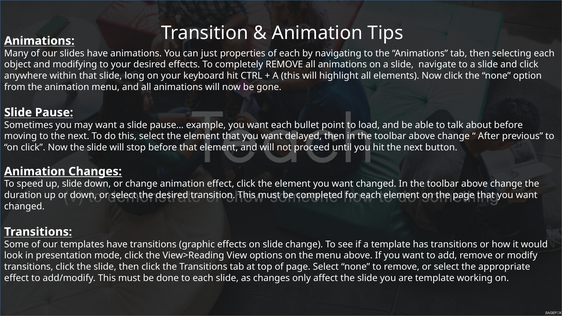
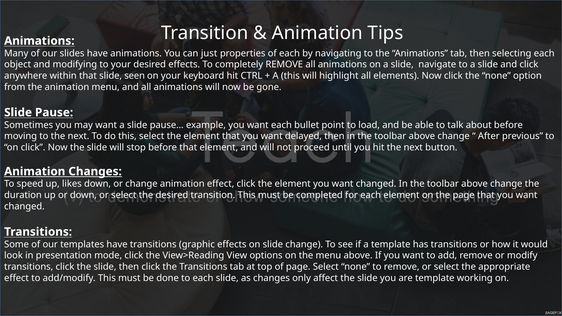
long: long -> seen (135, 76)
up slide: slide -> likes (72, 184)
